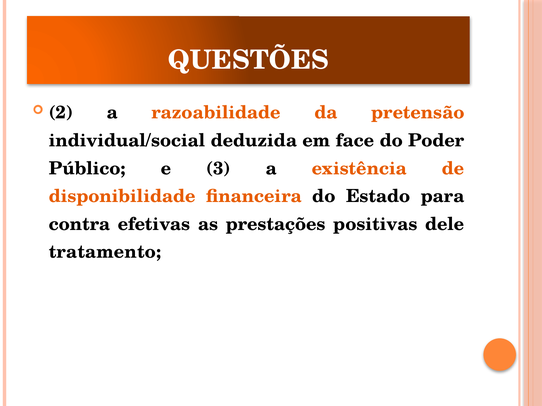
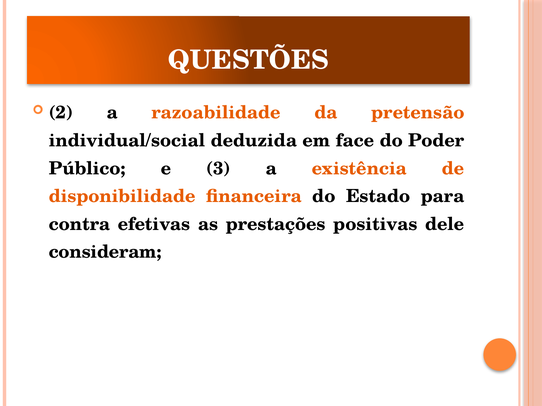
tratamento: tratamento -> consideram (105, 252)
